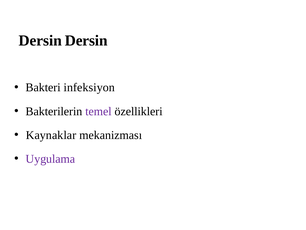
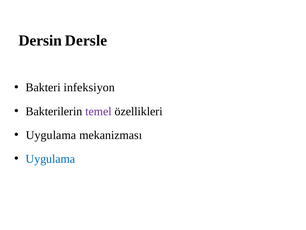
Dersin Dersin: Dersin -> Dersle (86, 40)
Kaynaklar: Kaynaklar -> Uygulama (51, 135)
Uygulama colour: purple -> blue (50, 159)
